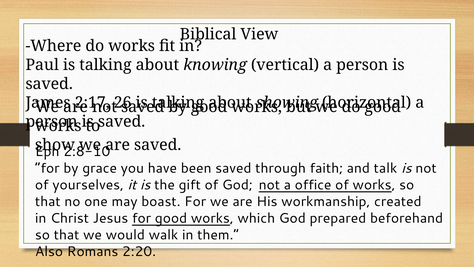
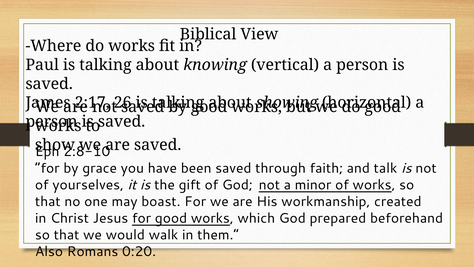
office: office -> minor (313, 185)
2:20: 2:20 -> 0:20 (139, 251)
